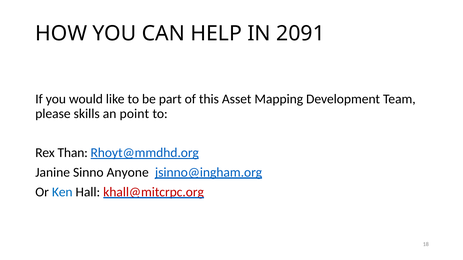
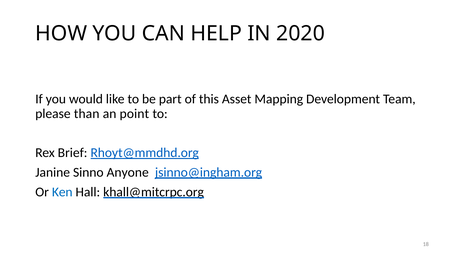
2091: 2091 -> 2020 (301, 33)
skills: skills -> than (87, 114)
Than: Than -> Brief (73, 153)
khall@mitcrpc.org colour: red -> black (154, 192)
